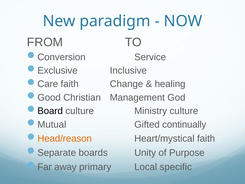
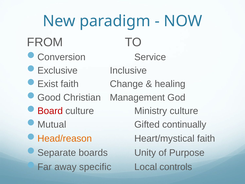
Care: Care -> Exist (48, 84)
Board colour: black -> red (50, 111)
primary: primary -> specific (95, 167)
specific: specific -> controls (176, 167)
